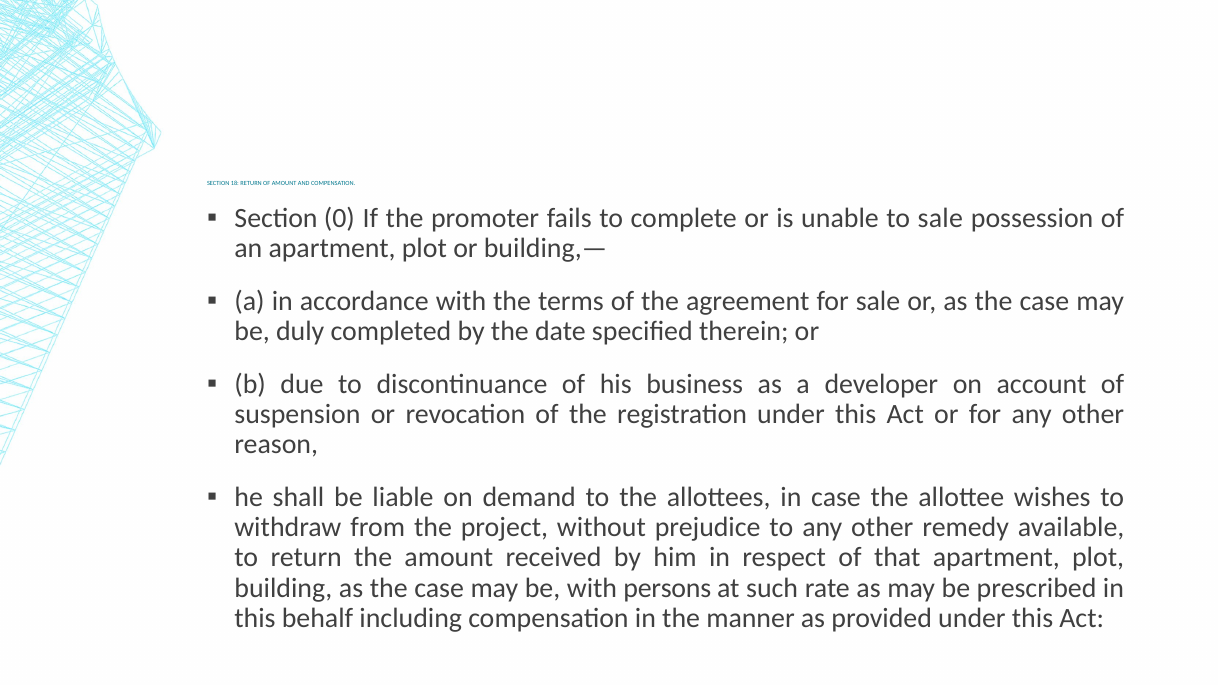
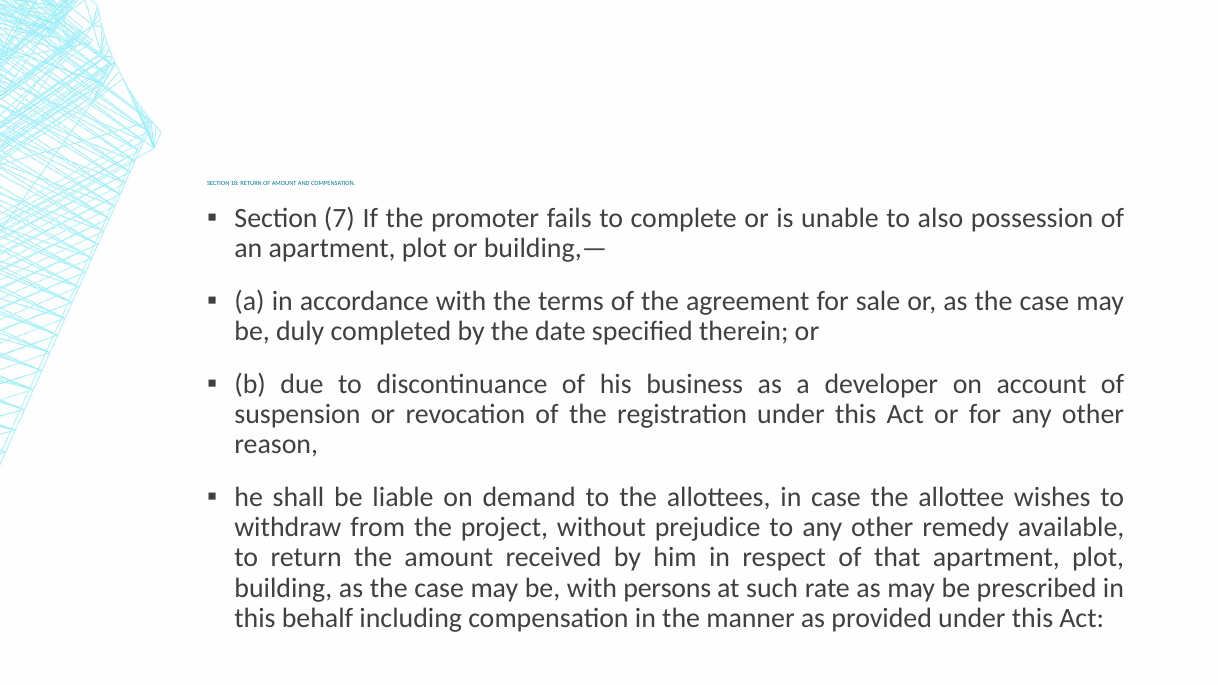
0: 0 -> 7 (339, 218)
to sale: sale -> also (940, 218)
